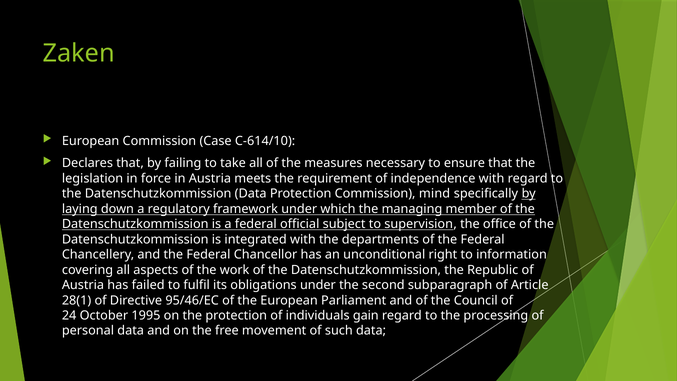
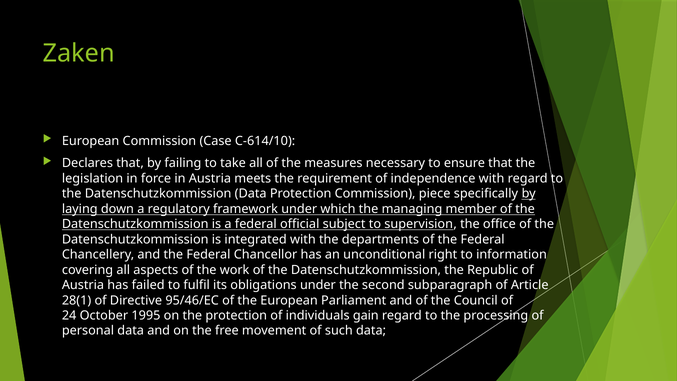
mind: mind -> piece (435, 194)
